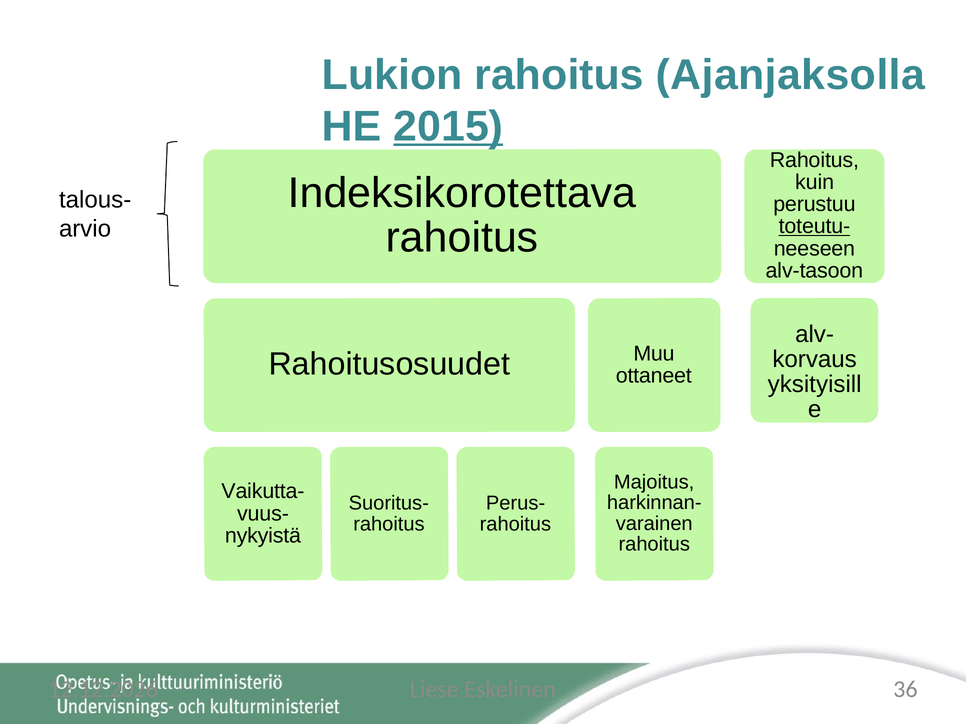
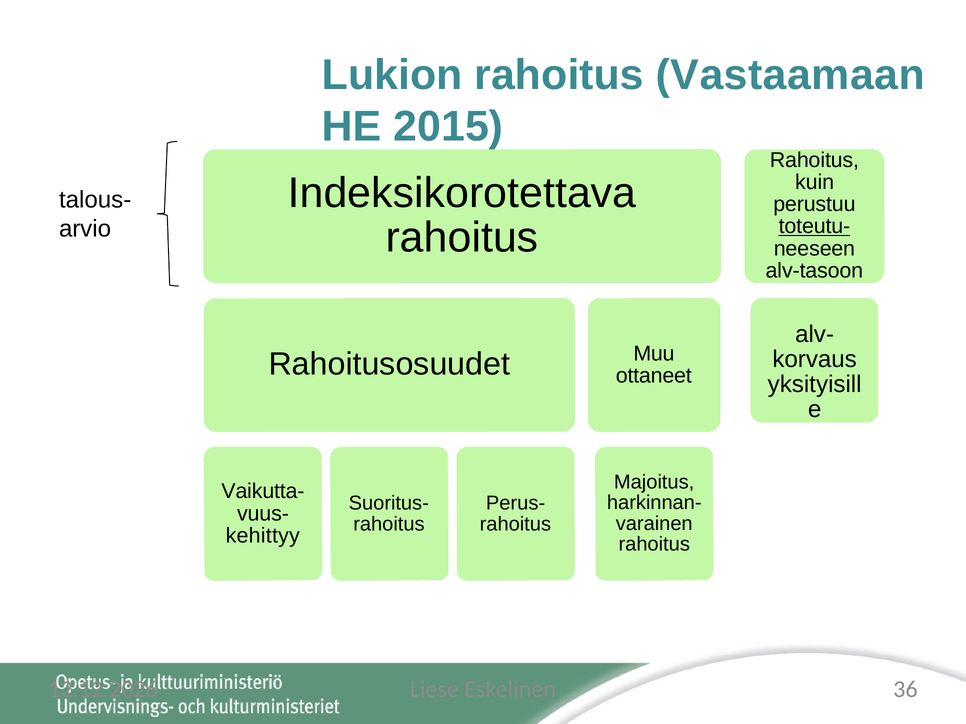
Ajanjaksolla: Ajanjaksolla -> Vastaamaan (790, 75)
2015 underline: present -> none (448, 127)
nykyistä: nykyistä -> kehittyy (263, 536)
